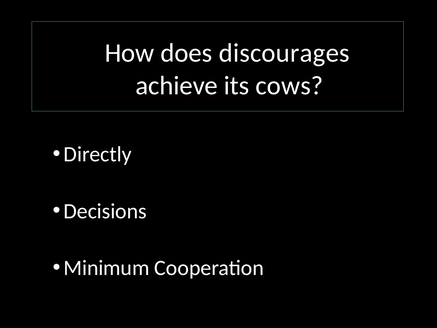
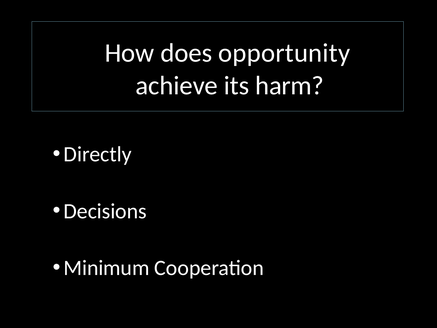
discourages: discourages -> opportunity (284, 53)
cows: cows -> harm (290, 86)
